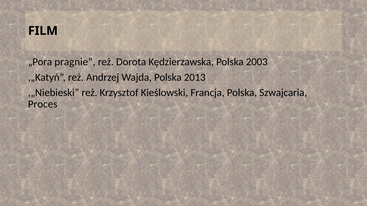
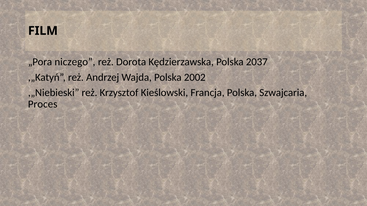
pragnie: pragnie -> niczego (75, 62)
2003: 2003 -> 2037 (257, 62)
2013: 2013 -> 2002 (195, 77)
